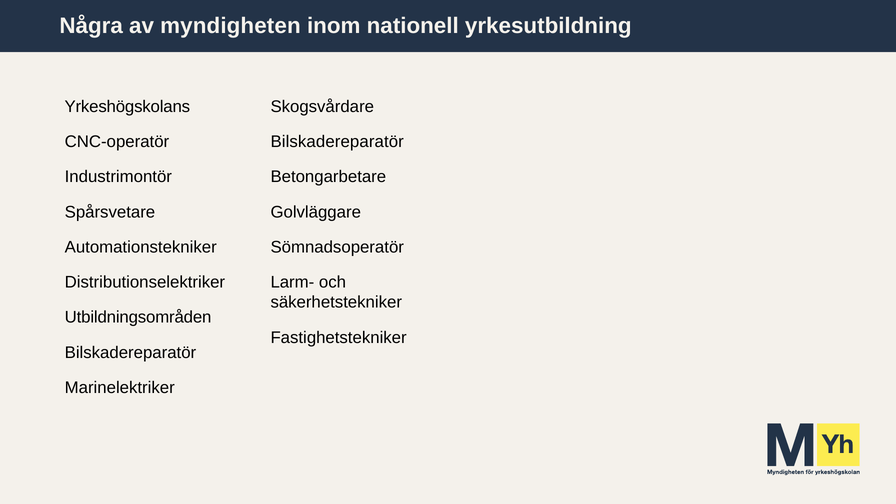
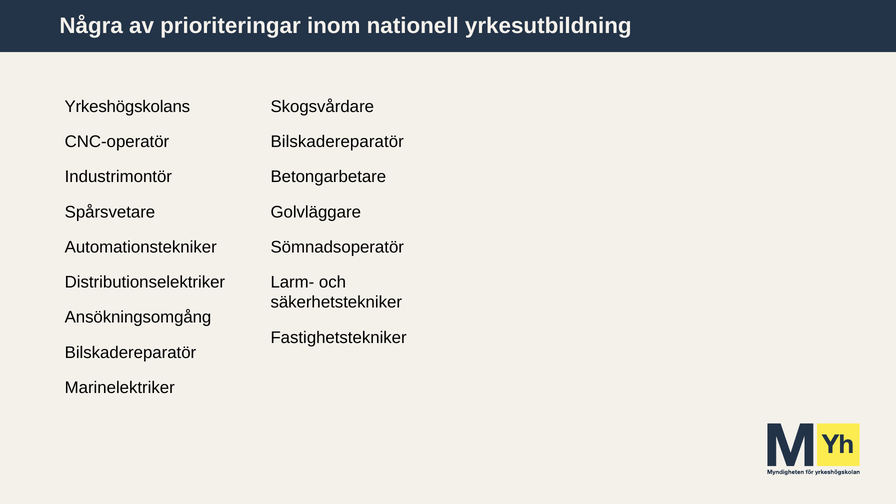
myndigheten: myndigheten -> prioriteringar (230, 26)
Utbildningsområden: Utbildningsområden -> Ansökningsomgång (138, 317)
